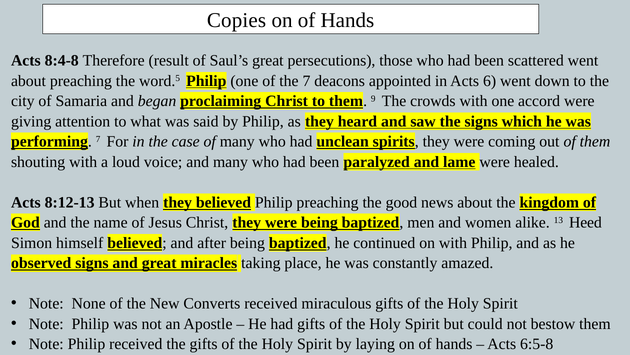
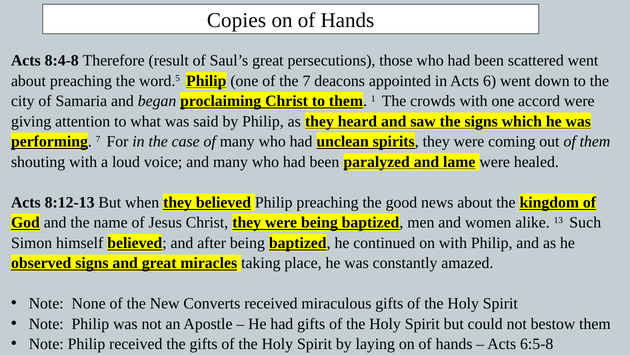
9: 9 -> 1 (373, 98)
Heed: Heed -> Such (585, 222)
